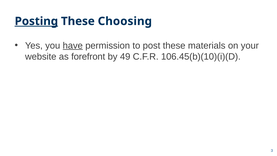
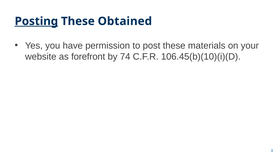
Choosing: Choosing -> Obtained (125, 21)
have underline: present -> none (73, 46)
49: 49 -> 74 (125, 57)
